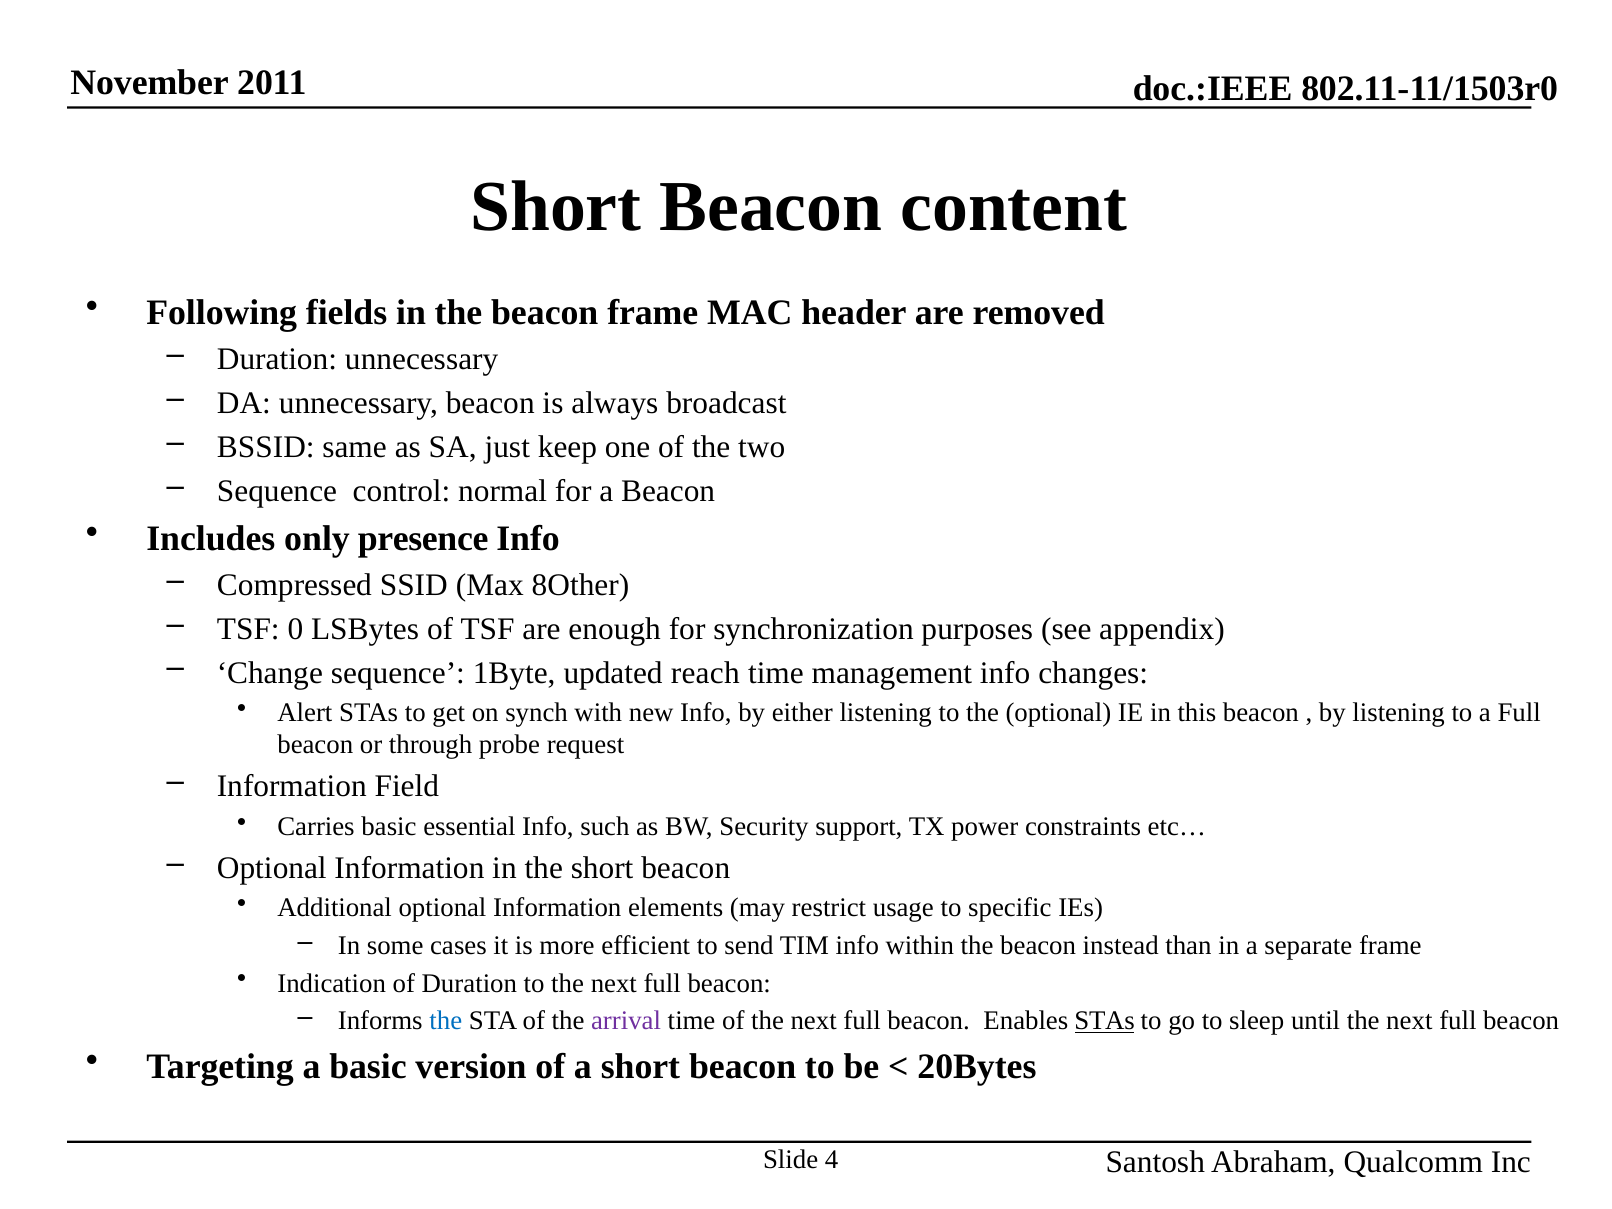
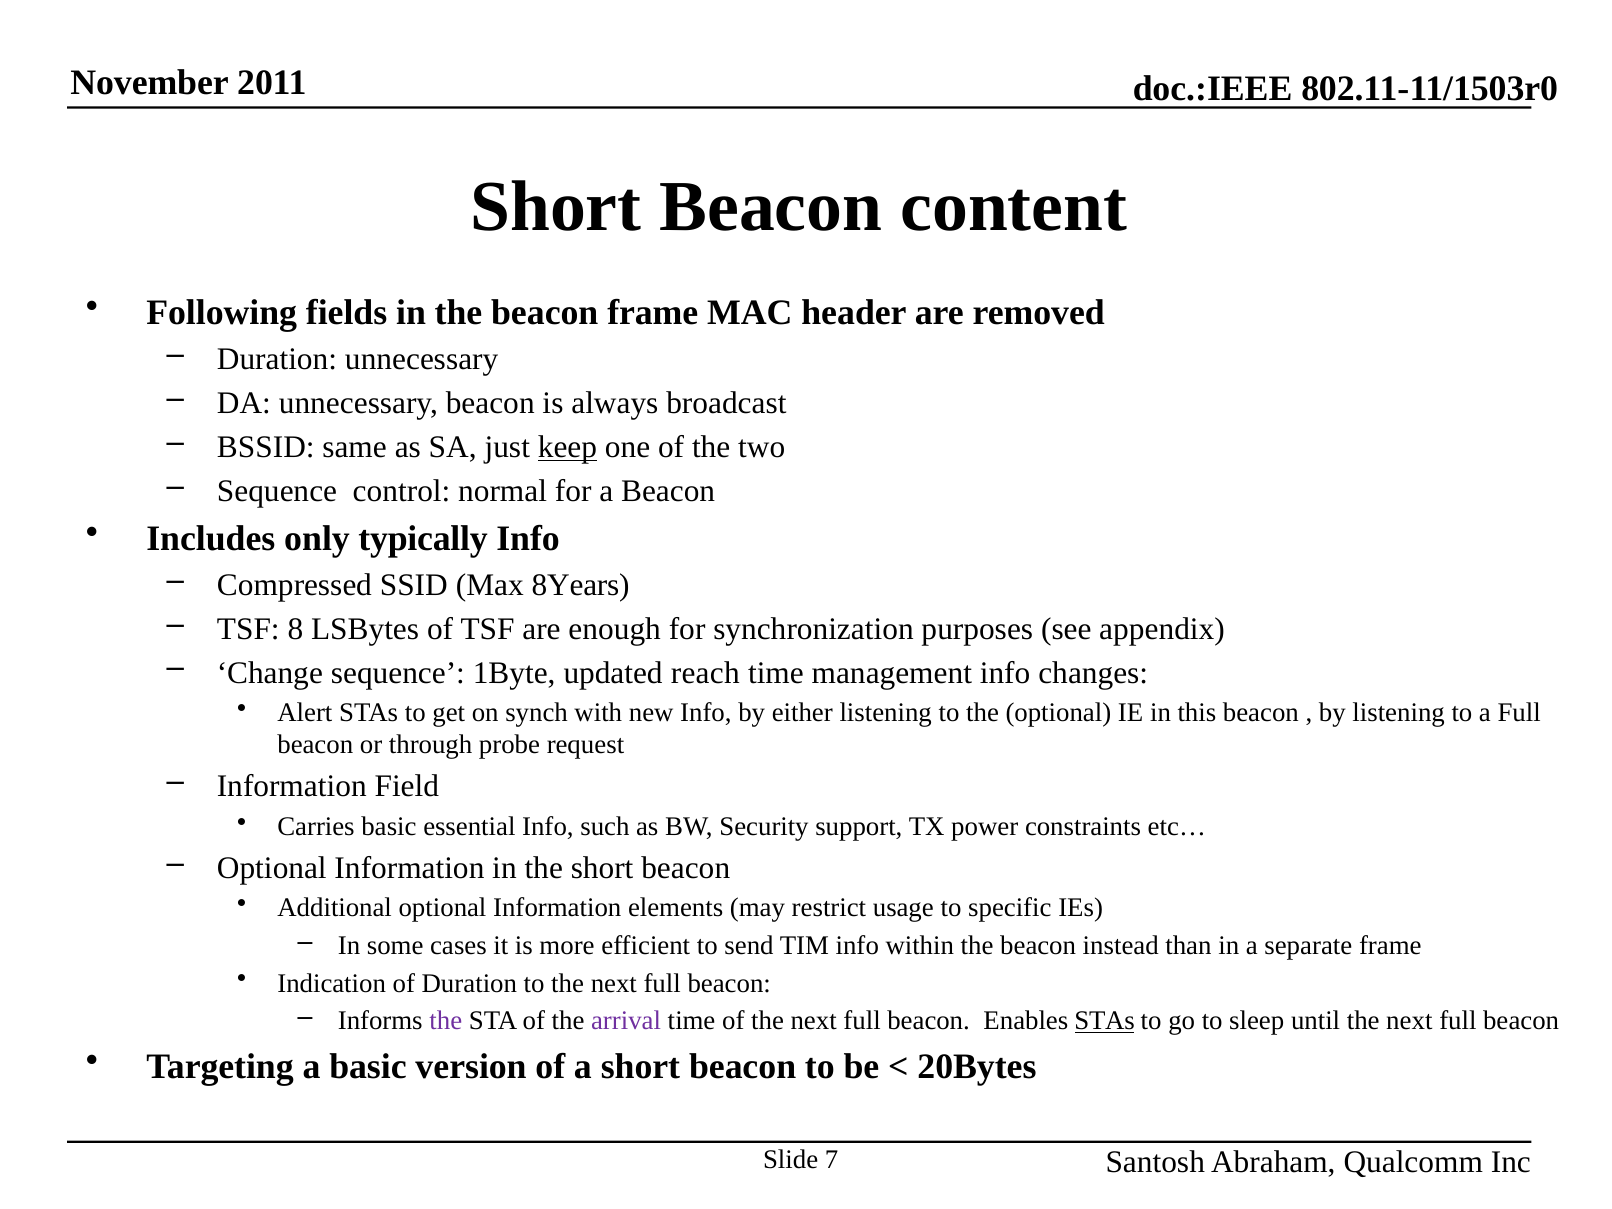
keep underline: none -> present (567, 447)
presence: presence -> typically (423, 539)
8Other: 8Other -> 8Years (581, 585)
0: 0 -> 8 (295, 629)
the colour: blue -> purple (446, 1021)
4: 4 -> 7 (832, 1160)
